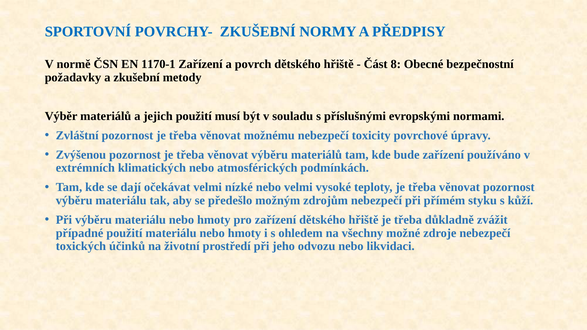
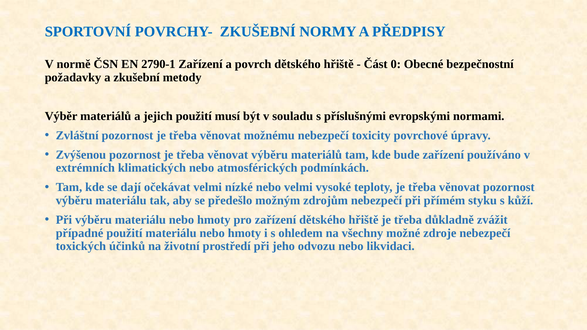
1170-1: 1170-1 -> 2790-1 (158, 64)
8: 8 -> 0 (396, 64)
